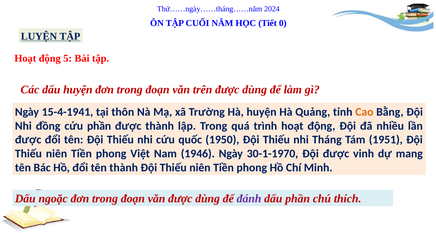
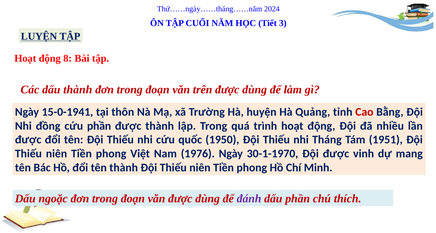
0: 0 -> 3 (283, 23)
5: 5 -> 8 (68, 58)
dấu huyện: huyện -> thành (78, 90)
15-4-1941: 15-4-1941 -> 15-0-1941 (68, 112)
Cao colour: orange -> red (364, 112)
1946: 1946 -> 1976 (198, 154)
